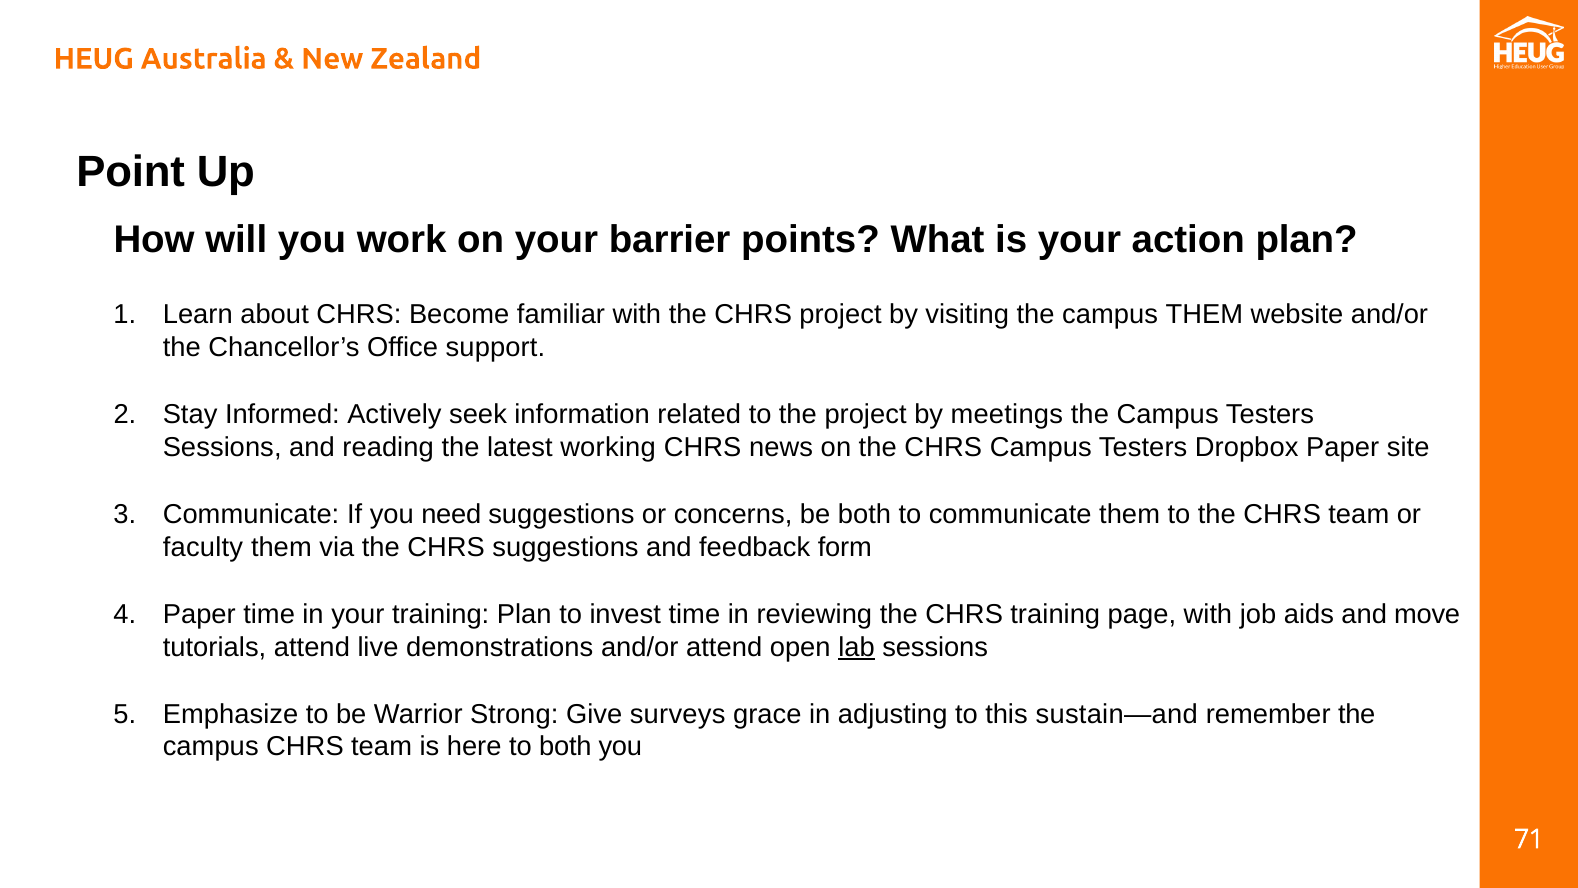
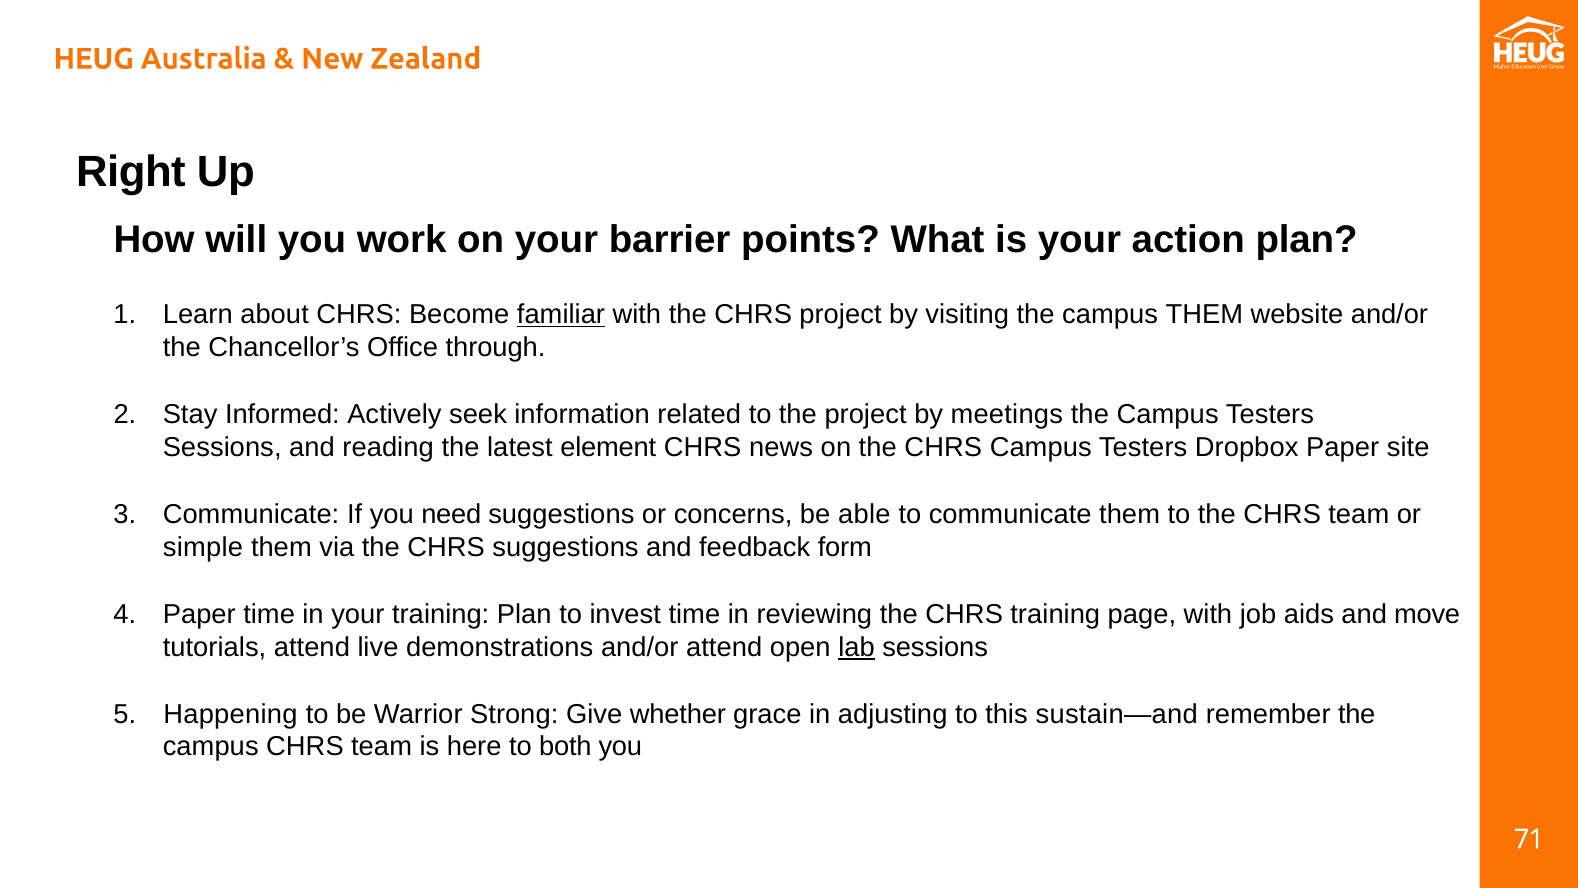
Point: Point -> Right (131, 172)
familiar underline: none -> present (561, 315)
support: support -> through (496, 348)
working: working -> element (608, 447)
be both: both -> able (864, 514)
faculty: faculty -> simple (203, 547)
Emphasize: Emphasize -> Happening (230, 714)
surveys: surveys -> whether (678, 714)
